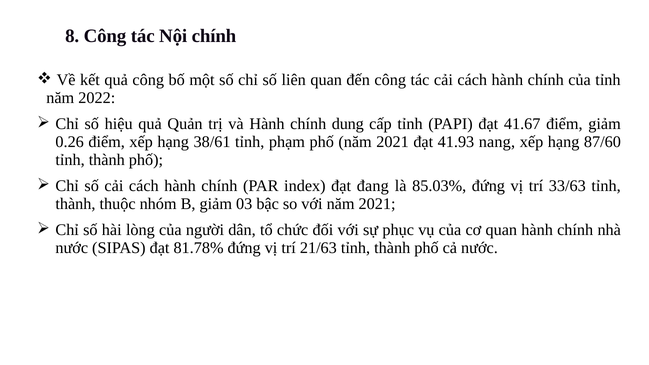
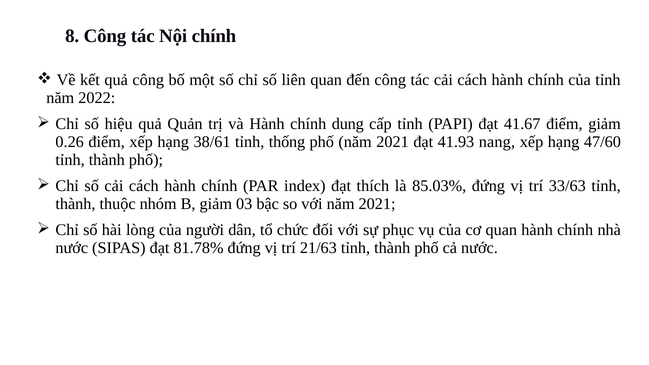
phạm: phạm -> thống (287, 142)
87/60: 87/60 -> 47/60 (602, 142)
đang: đang -> thích (373, 186)
